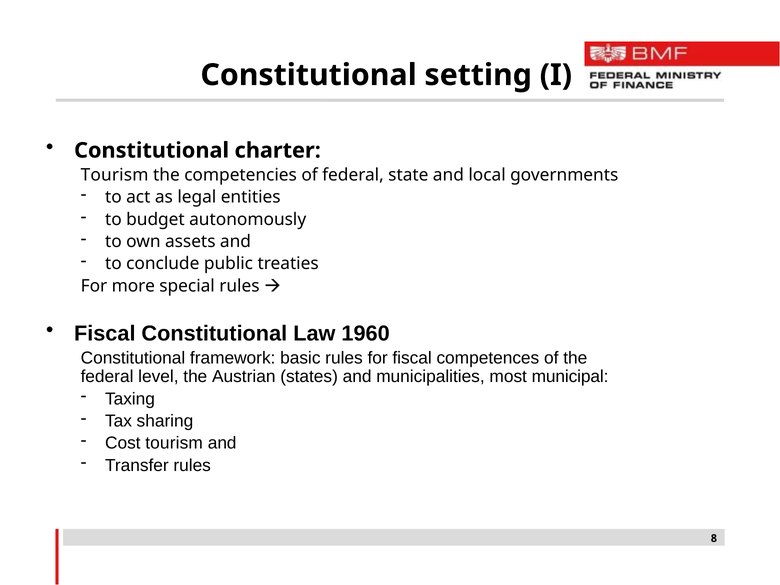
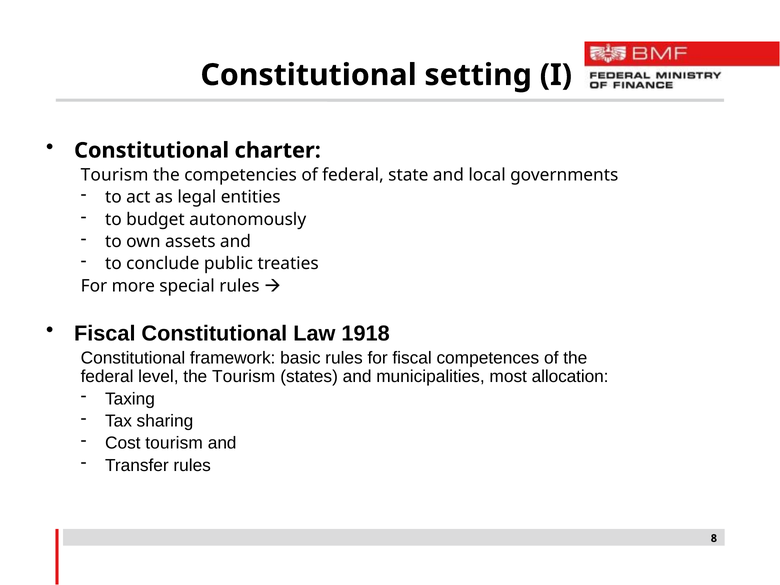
1960: 1960 -> 1918 (366, 333)
the Austrian: Austrian -> Tourism (244, 377)
municipal: municipal -> allocation (570, 377)
